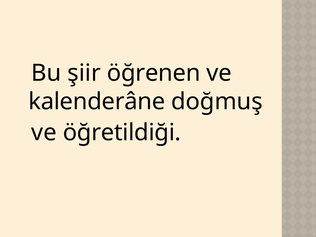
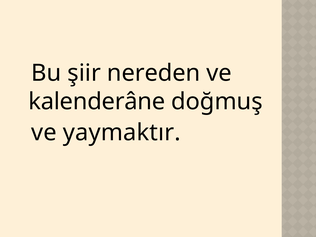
öğrenen: öğrenen -> nereden (154, 73)
öğretildiği: öğretildiği -> yaymaktır (122, 133)
